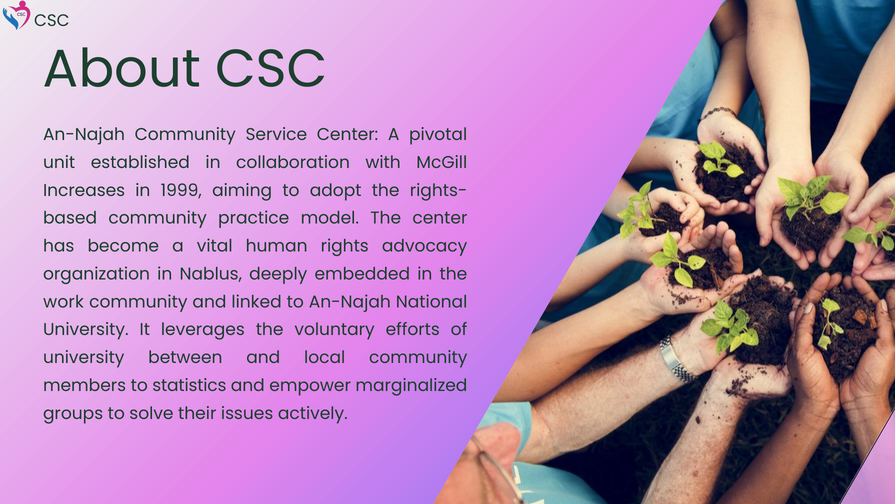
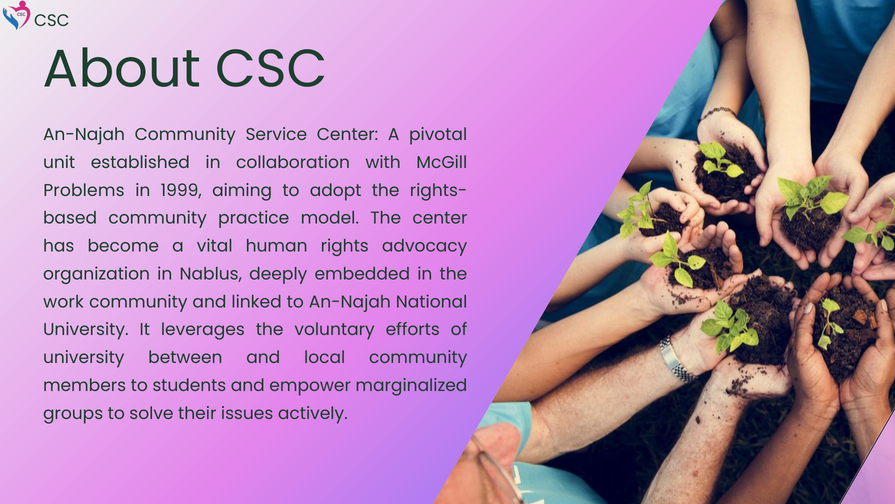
Increases: Increases -> Problems (84, 190)
statistics: statistics -> students (189, 385)
